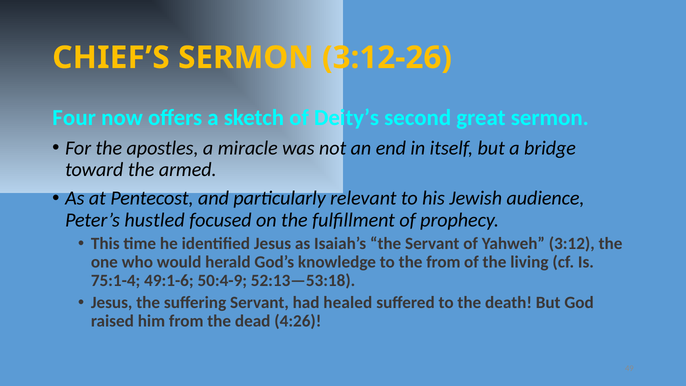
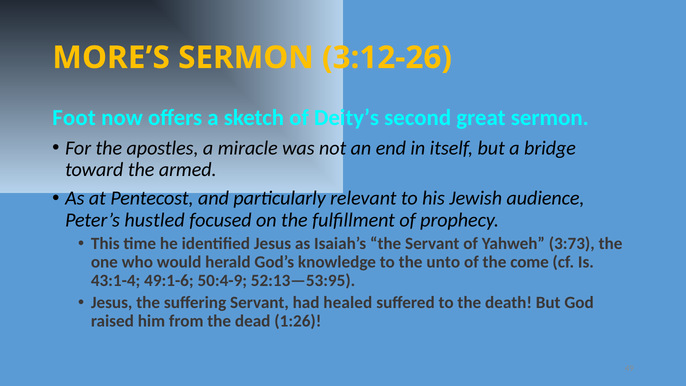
CHIEF’S: CHIEF’S -> MORE’S (111, 58)
Four: Four -> Foot (74, 118)
3:12: 3:12 -> 3:73 (572, 243)
the from: from -> unto (443, 262)
living: living -> come (530, 262)
75:1-4: 75:1-4 -> 43:1-4 (116, 281)
52:13—53:18: 52:13—53:18 -> 52:13—53:95 (303, 281)
4:26: 4:26 -> 1:26 (298, 321)
